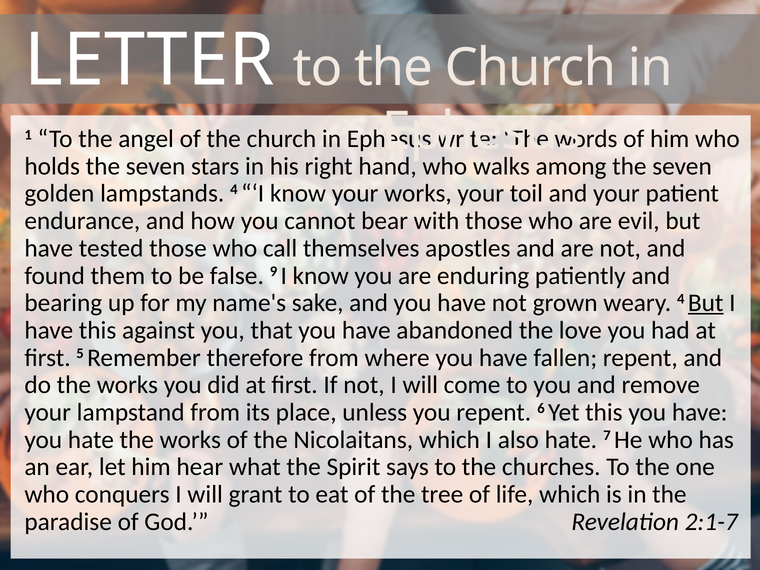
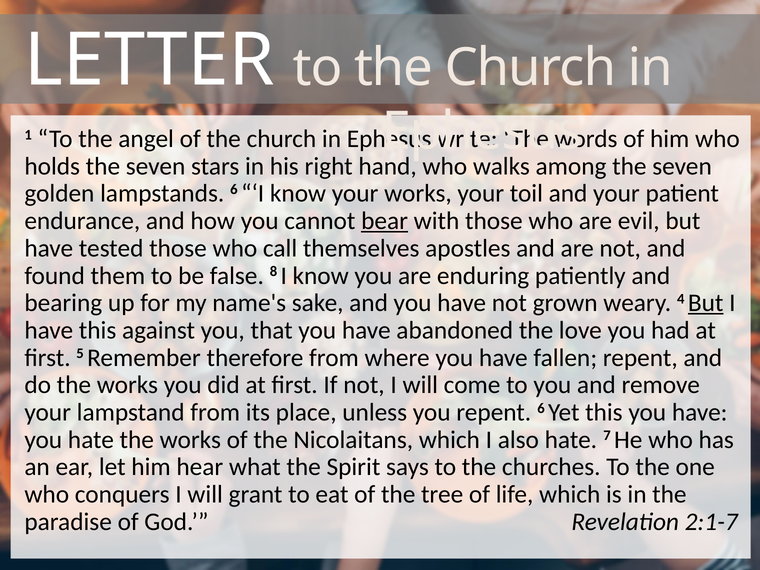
lampstands 4: 4 -> 6 (234, 190)
bear underline: none -> present (385, 221)
9: 9 -> 8 (273, 272)
